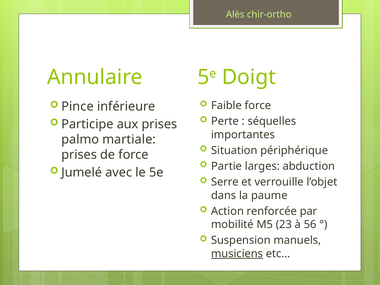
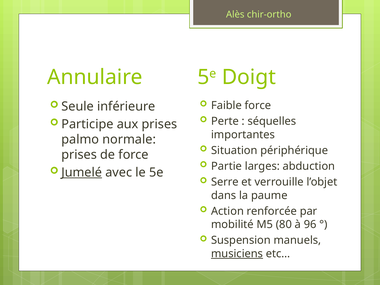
Pince: Pince -> Seule (78, 107)
martiale: martiale -> normale (129, 139)
Jumelé underline: none -> present (82, 172)
23: 23 -> 80 (284, 225)
56: 56 -> 96 (310, 225)
